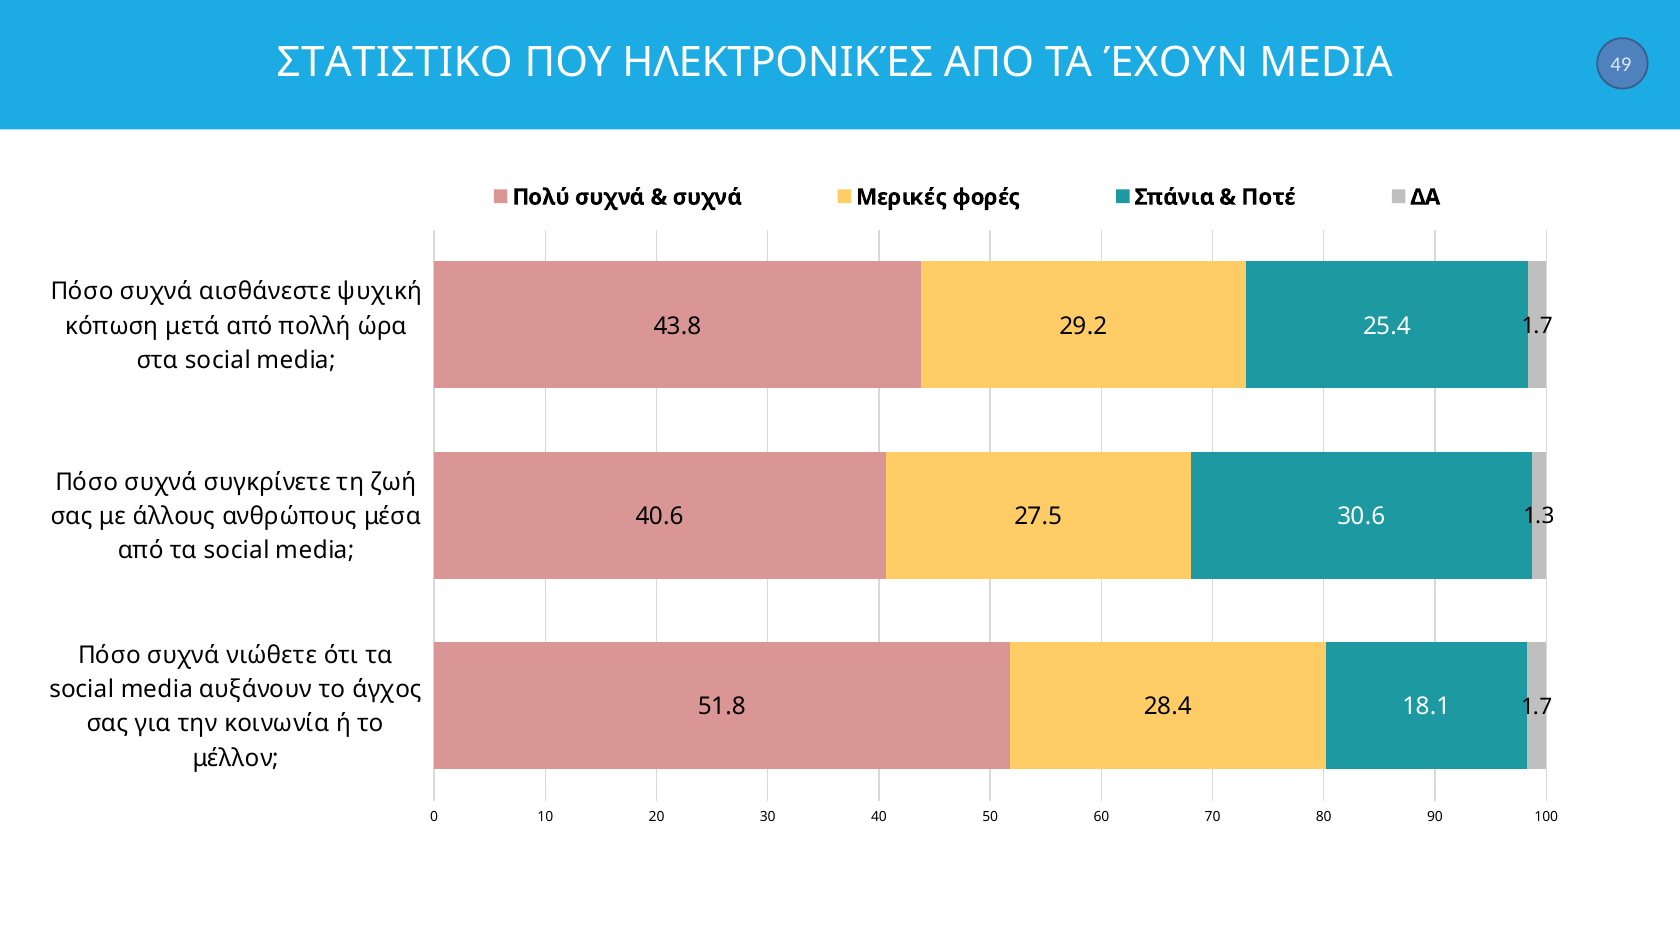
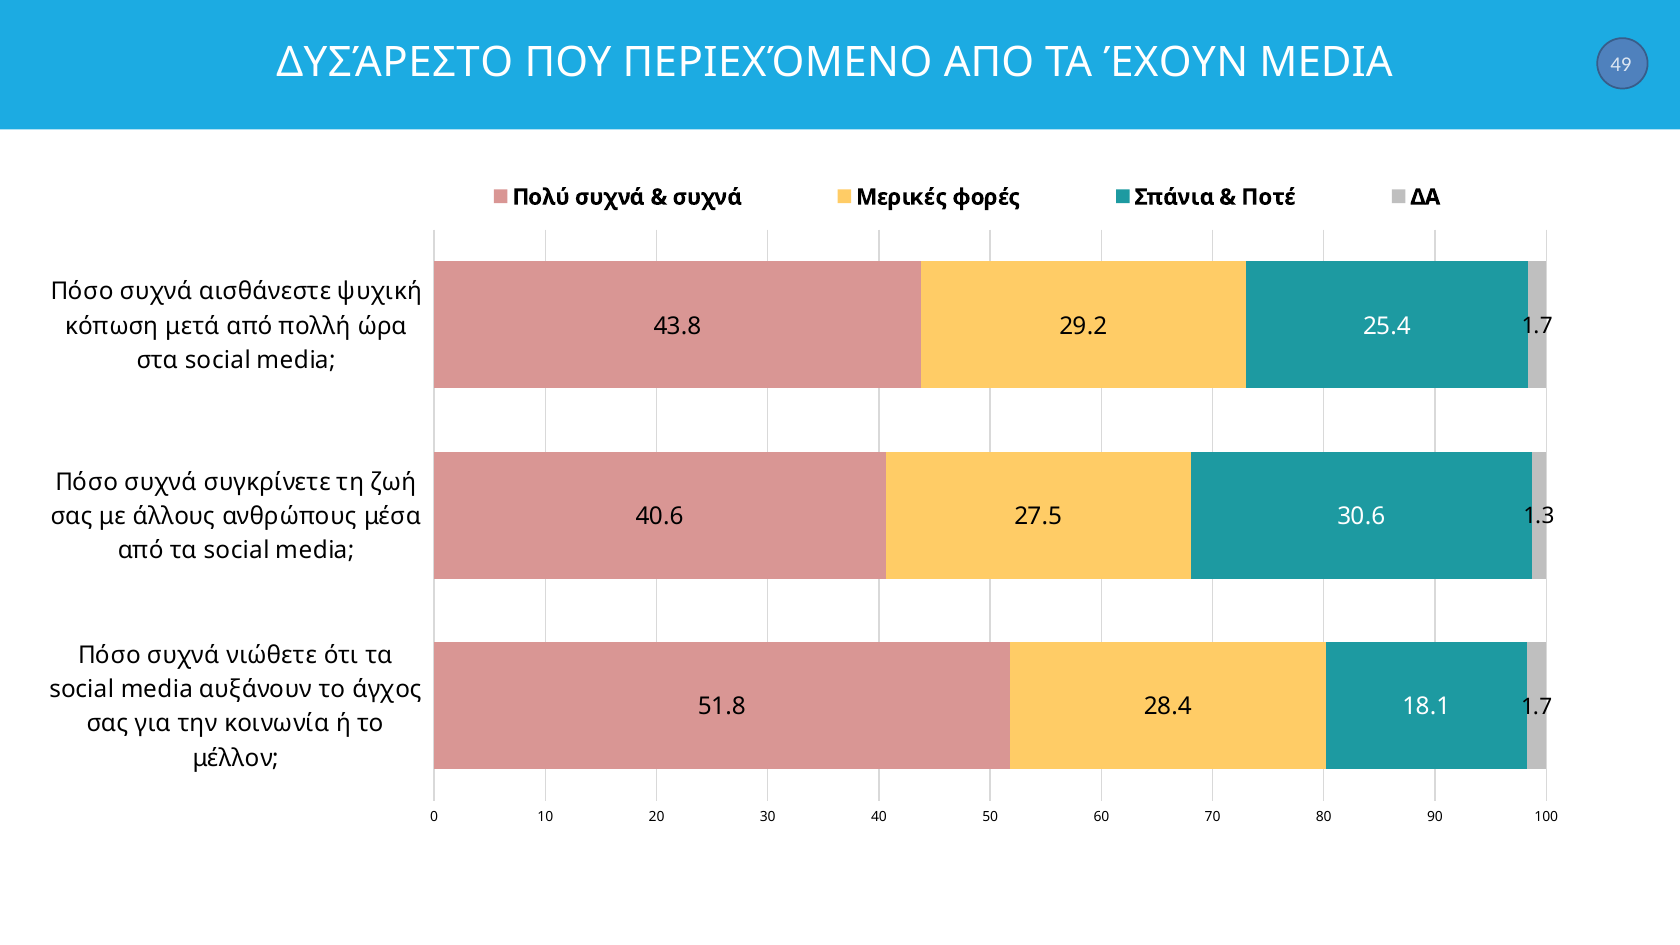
ΣΤΑΤΙΣΤΙΚΟ: ΣΤΑΤΙΣΤΙΚΟ -> ΔΥΣΆΡΕΣΤΟ (395, 63)
ΗΛΕΚΤΡΟΝΙΚΈΣ: ΗΛΕΚΤΡΟΝΙΚΈΣ -> ΠΕΡΙΕΧΌΜΕΝΟ (777, 63)
